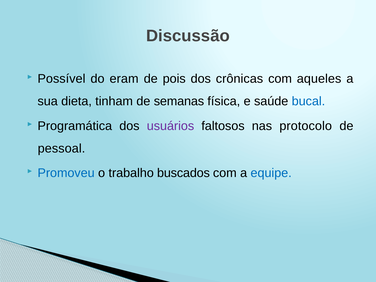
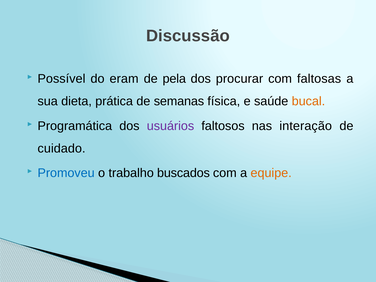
pois: pois -> pela (174, 79)
crônicas: crônicas -> procurar (239, 79)
aqueles: aqueles -> faltosas (319, 79)
tinham: tinham -> prática (114, 101)
bucal colour: blue -> orange (308, 101)
protocolo: protocolo -> interação (306, 126)
pessoal: pessoal -> cuidado (62, 148)
equipe colour: blue -> orange (271, 173)
